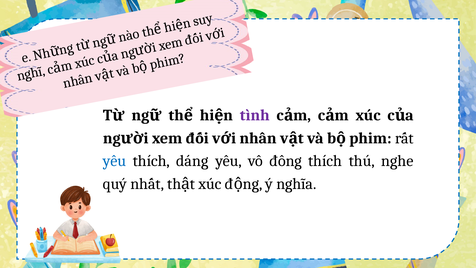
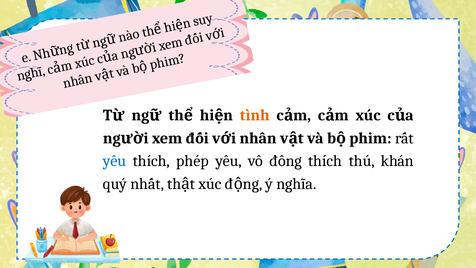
tình colour: purple -> orange (255, 115)
dáng: dáng -> phép (192, 161)
nghe: nghe -> khán (397, 161)
